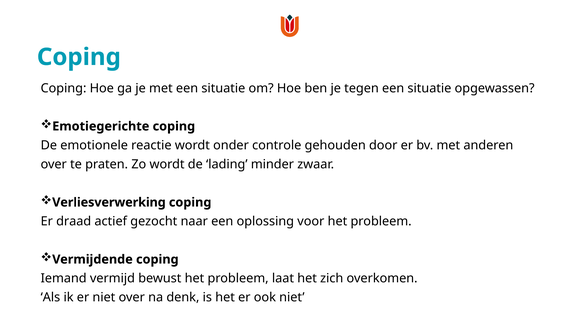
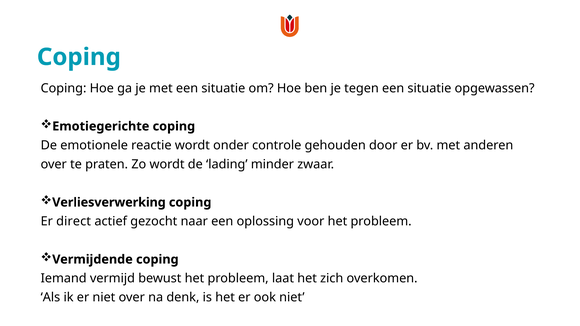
draad: draad -> direct (74, 222)
